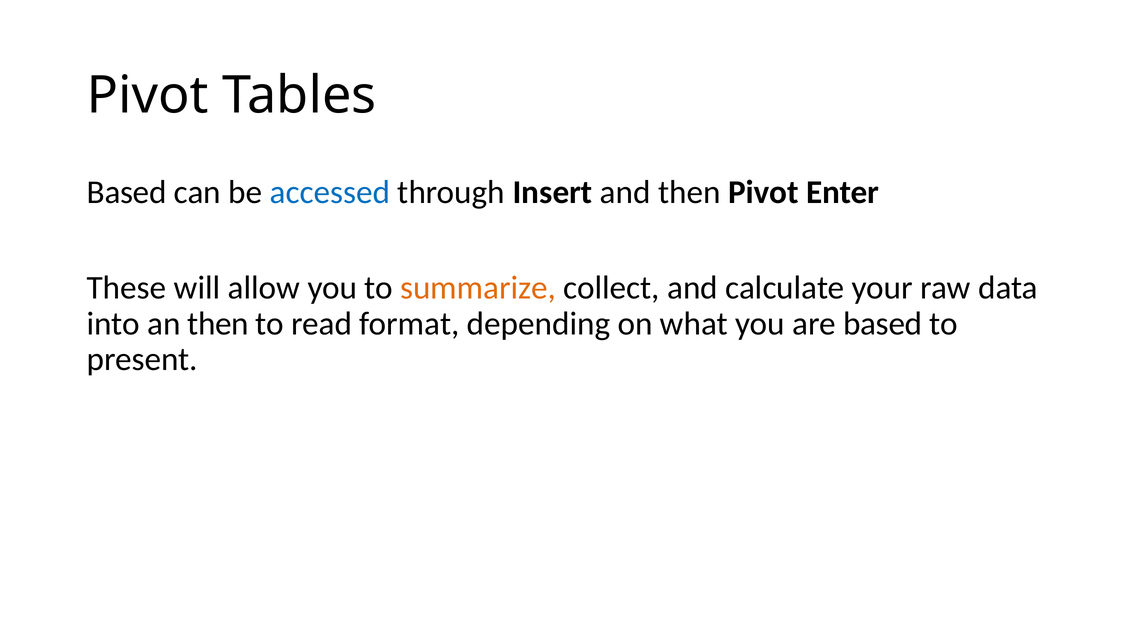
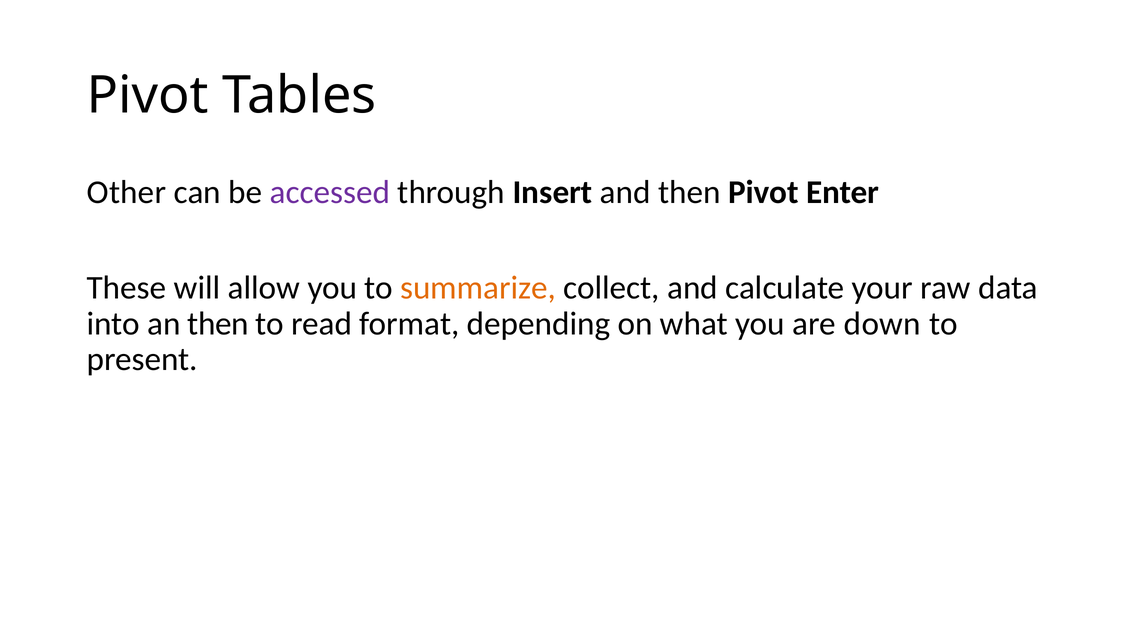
Based: Based -> Other (127, 193)
accessed colour: blue -> purple (330, 193)
are based: based -> down (882, 324)
